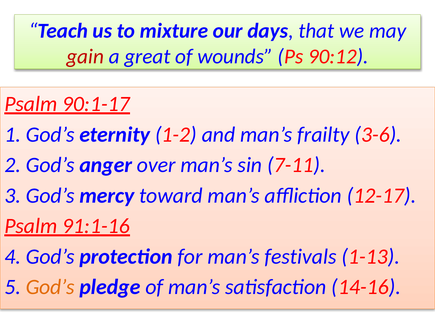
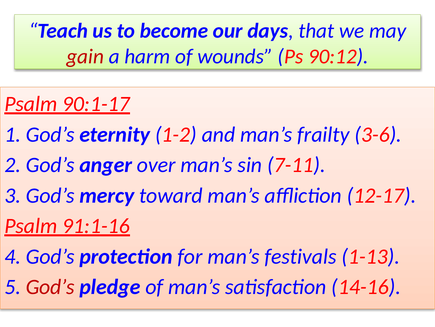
mixture: mixture -> become (174, 31)
great: great -> harm (147, 56)
God’s colour: orange -> red (50, 286)
